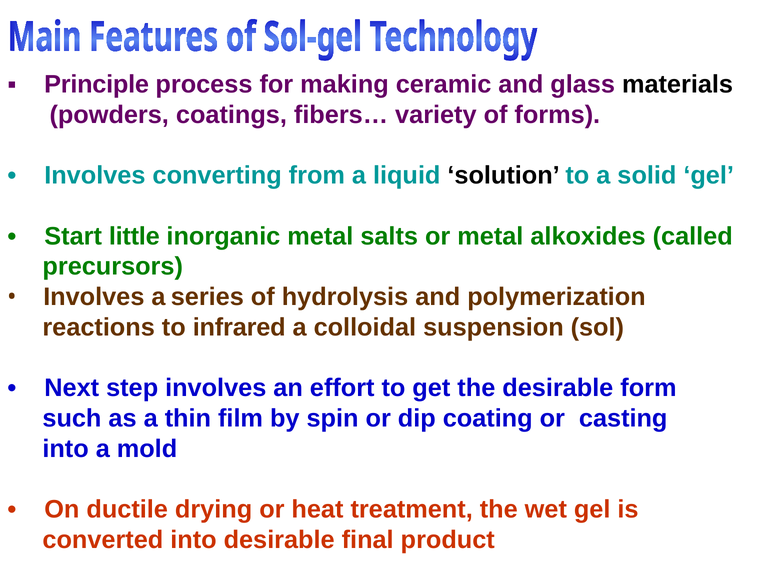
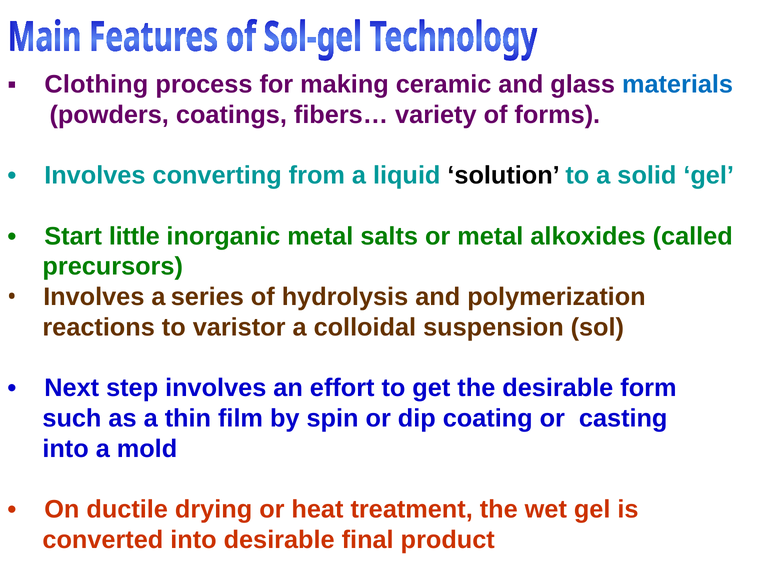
Principle: Principle -> Clothing (96, 85)
materials colour: black -> blue (678, 85)
infrared: infrared -> varistor (239, 327)
